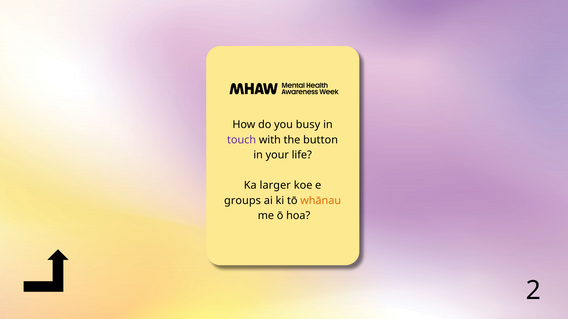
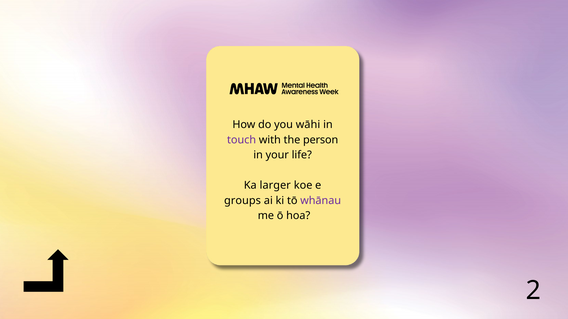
busy: busy -> wāhi (308, 125)
button: button -> person (321, 140)
whānau colour: orange -> purple (321, 201)
